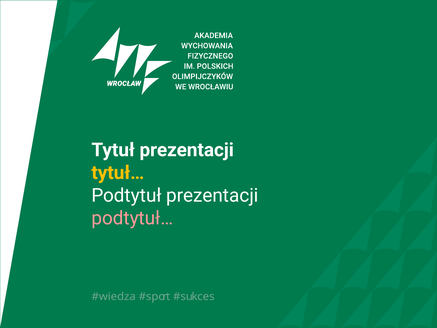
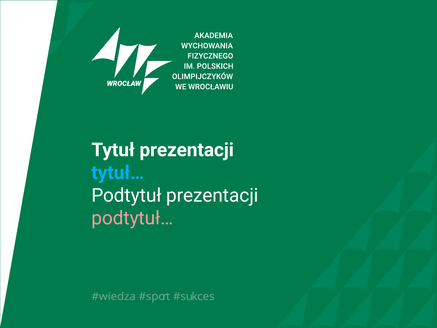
tytuł… colour: yellow -> light blue (118, 173)
